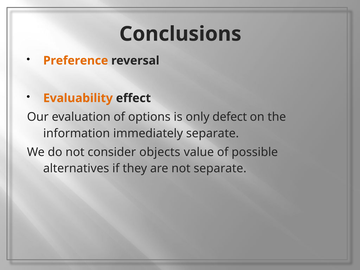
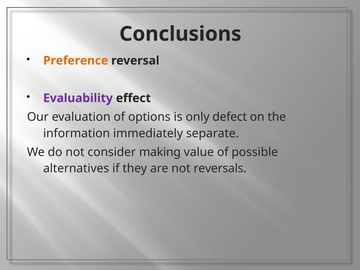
Evaluability colour: orange -> purple (78, 98)
objects: objects -> making (160, 152)
not separate: separate -> reversals (220, 168)
